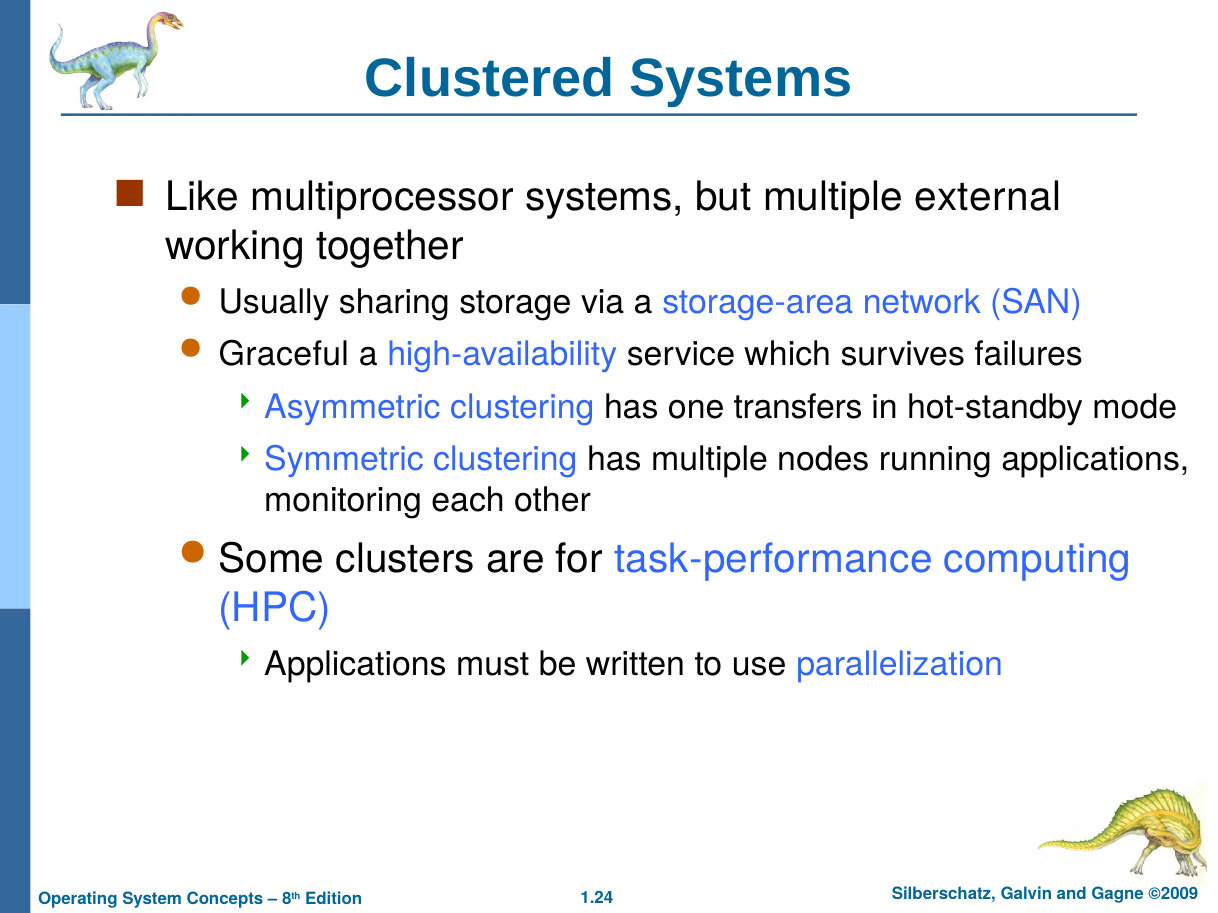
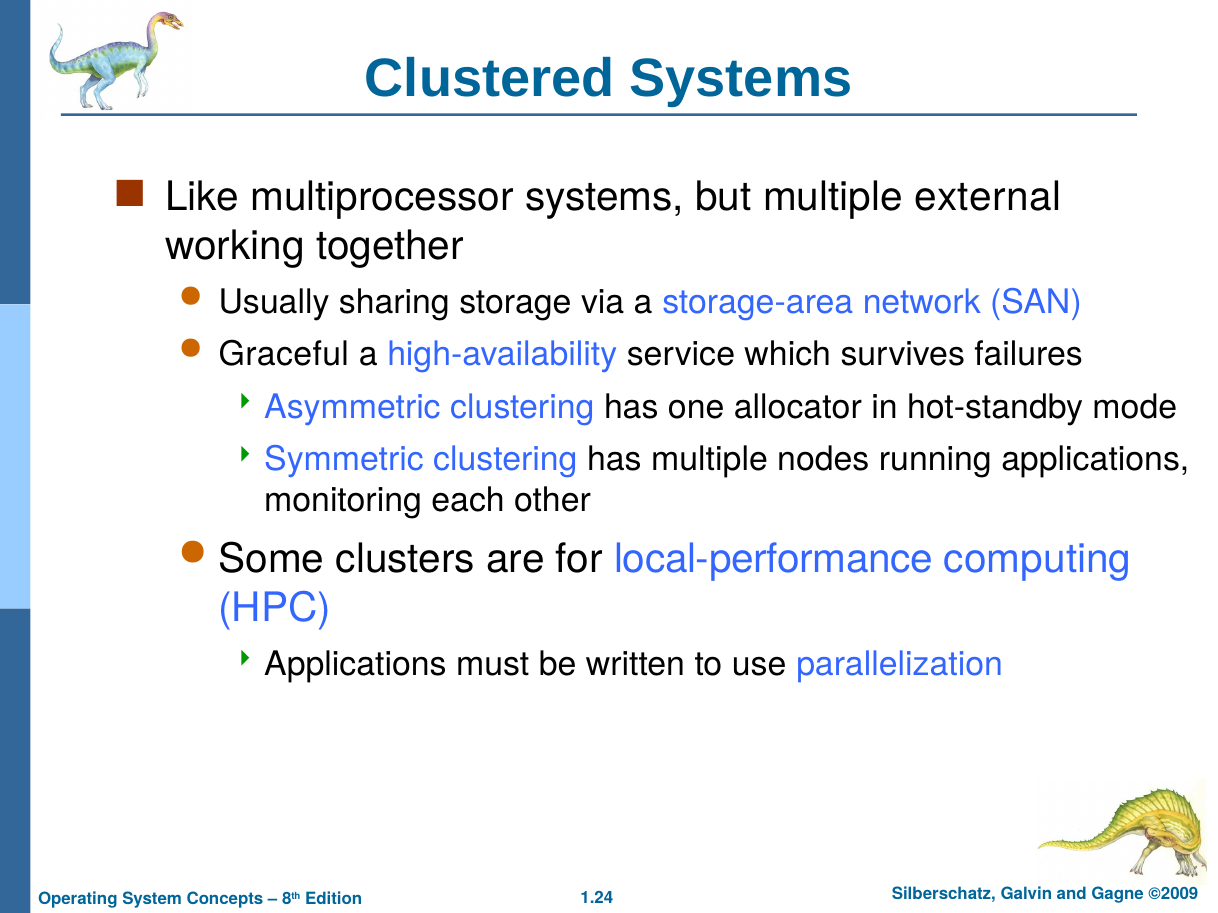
transfers: transfers -> allocator (798, 407)
task-performance: task-performance -> local-performance (774, 560)
